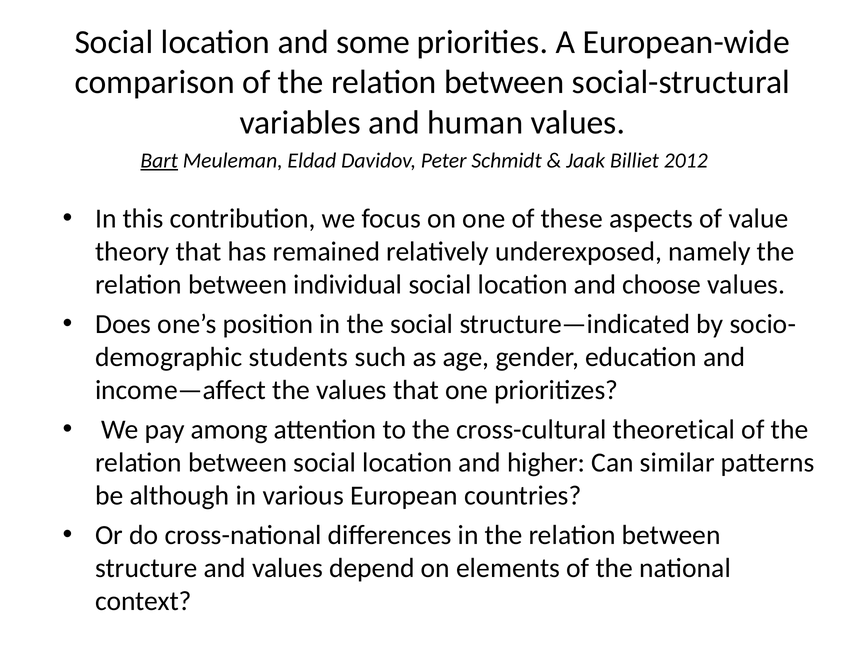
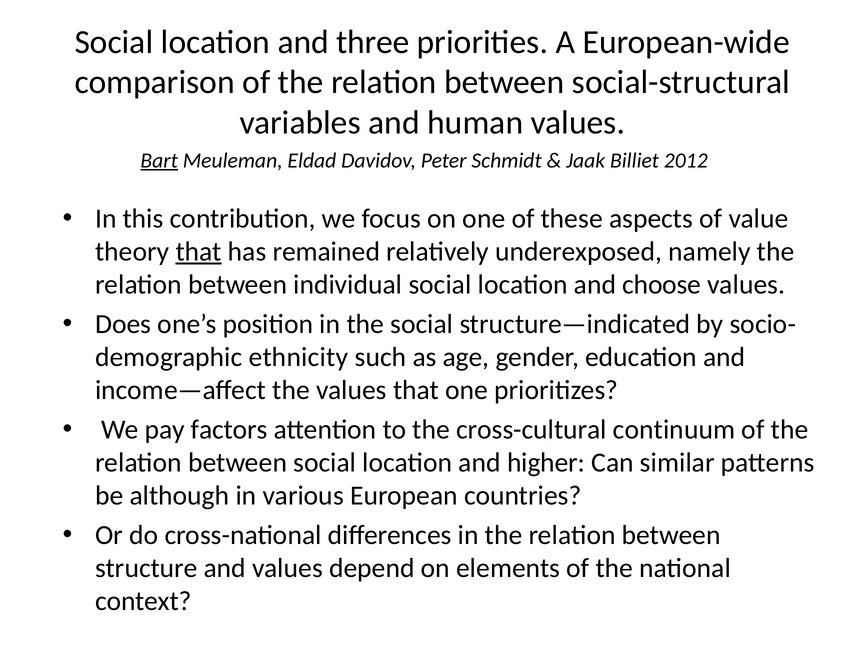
some: some -> three (373, 42)
that underline: none -> present (199, 252)
students: students -> ethnicity (298, 358)
among: among -> factors (229, 430)
theoretical: theoretical -> continuum (674, 430)
